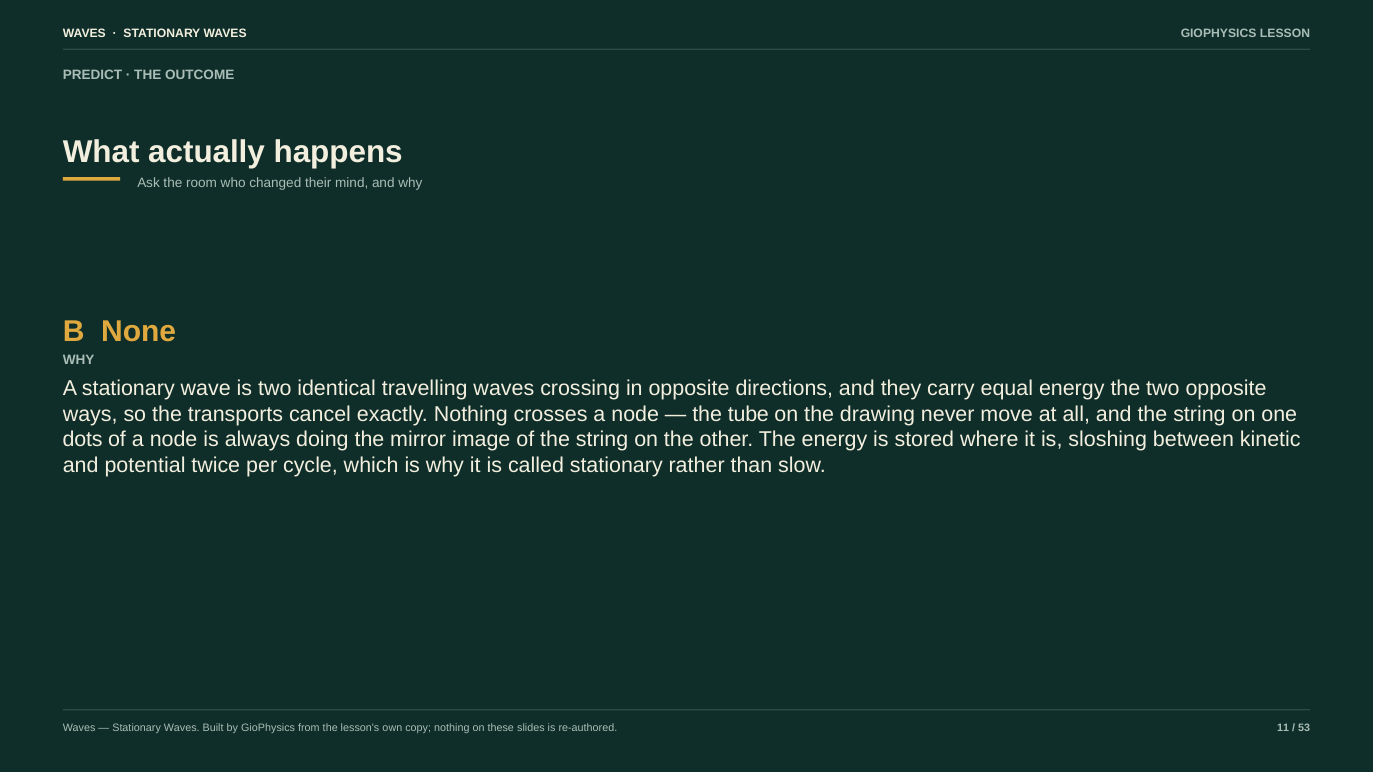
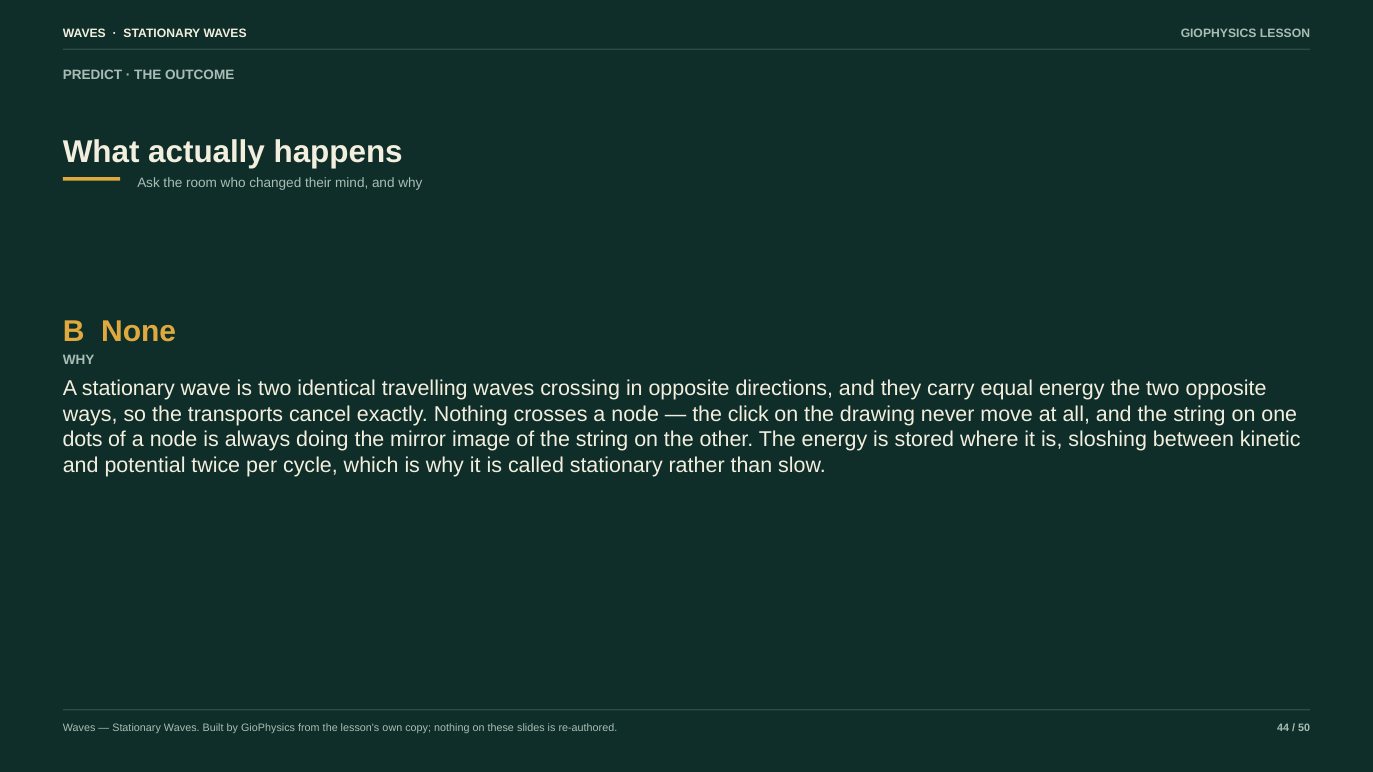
tube: tube -> click (748, 414)
11: 11 -> 44 (1283, 728)
53: 53 -> 50 (1304, 728)
